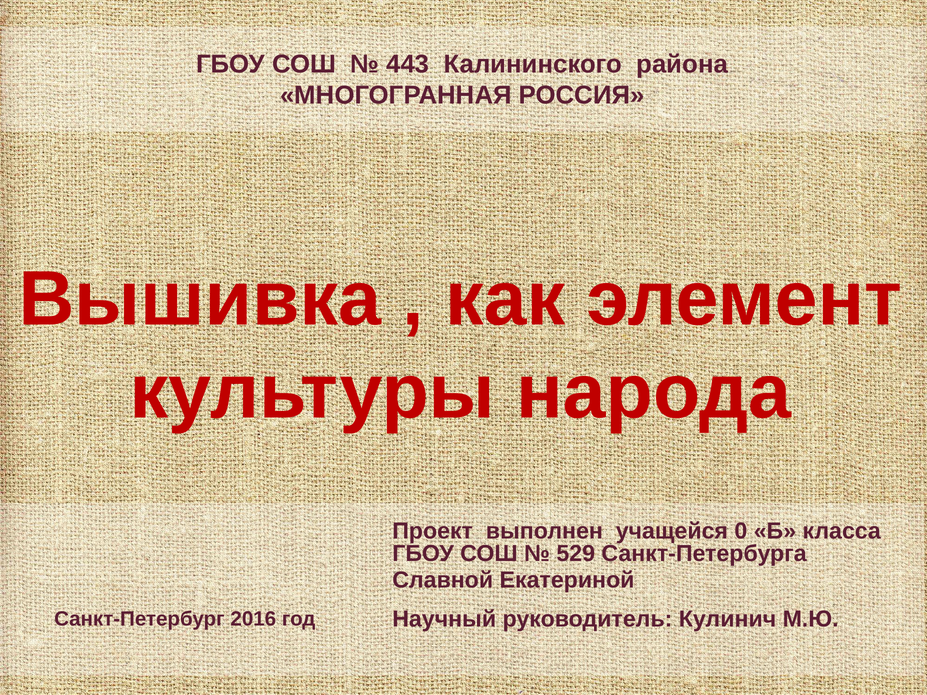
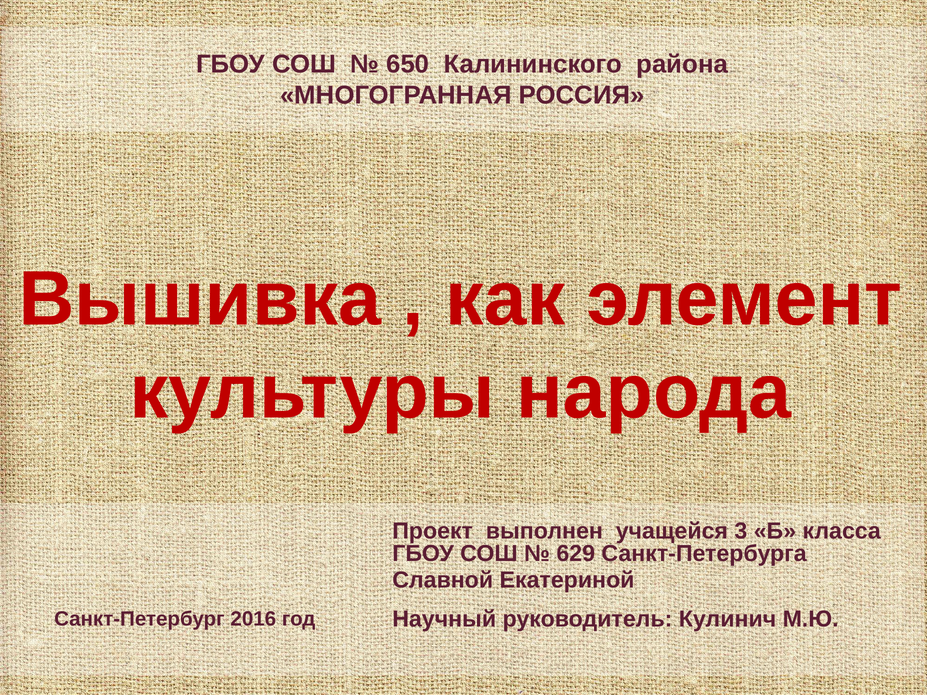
443: 443 -> 650 (408, 64)
0: 0 -> 3 (741, 531)
529: 529 -> 629 (576, 554)
